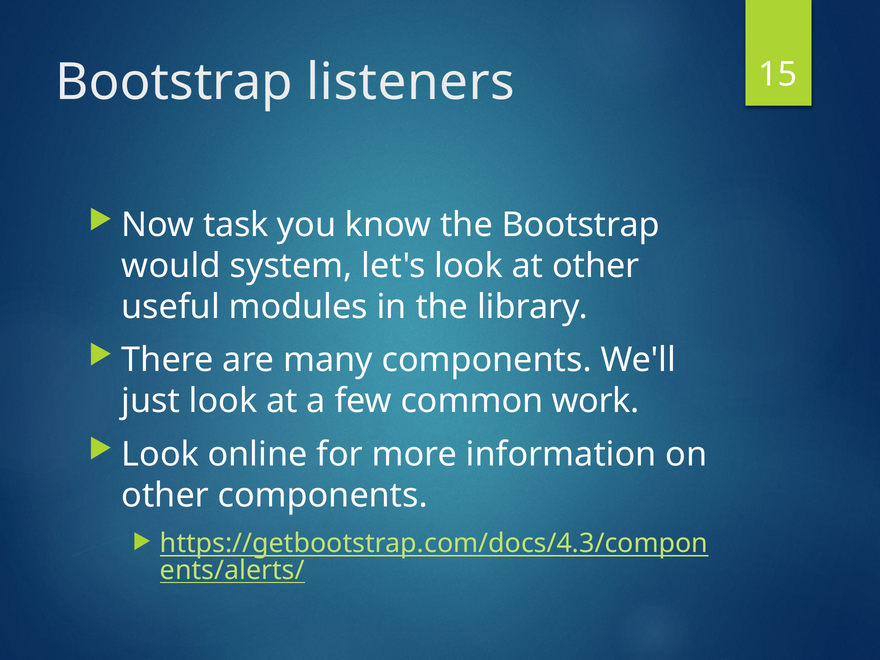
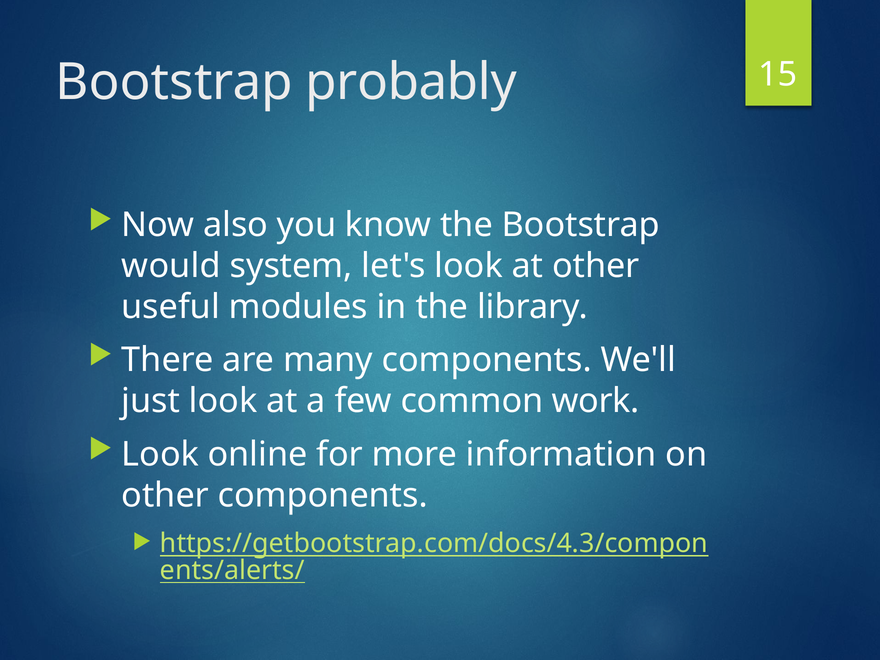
listeners: listeners -> probably (411, 82)
task: task -> also (236, 225)
